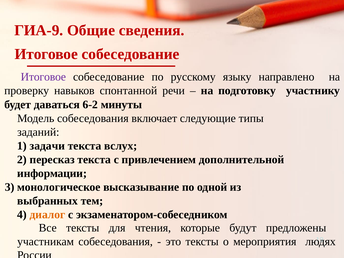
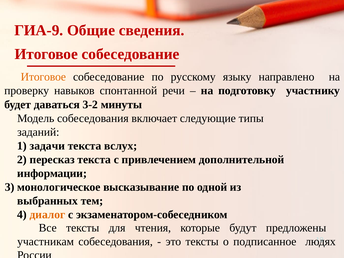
Итоговое colour: purple -> orange (43, 77)
6-2: 6-2 -> 3-2 (90, 104)
мероприятия: мероприятия -> подписанное (265, 242)
